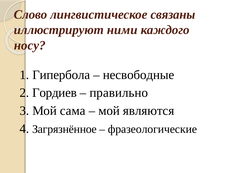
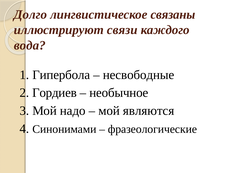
Слово: Слово -> Долго (30, 15)
ними: ними -> связи (122, 30)
носу: носу -> вода (30, 45)
правильно: правильно -> необычное (119, 93)
сама: сама -> надо (73, 111)
Загрязнённое: Загрязнённое -> Синонимами (64, 129)
